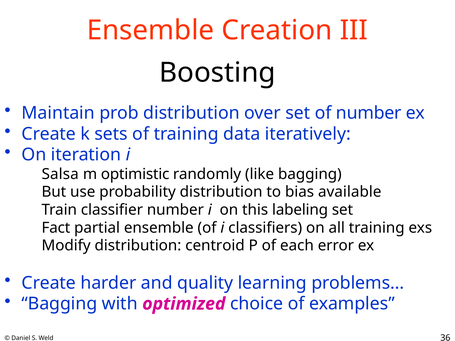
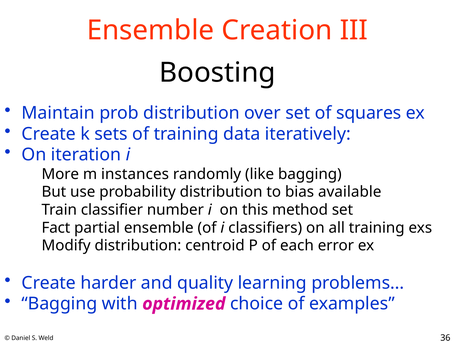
of number: number -> squares (369, 113)
Salsa: Salsa -> More (60, 174)
optimistic: optimistic -> instances (135, 174)
labeling: labeling -> method (300, 210)
